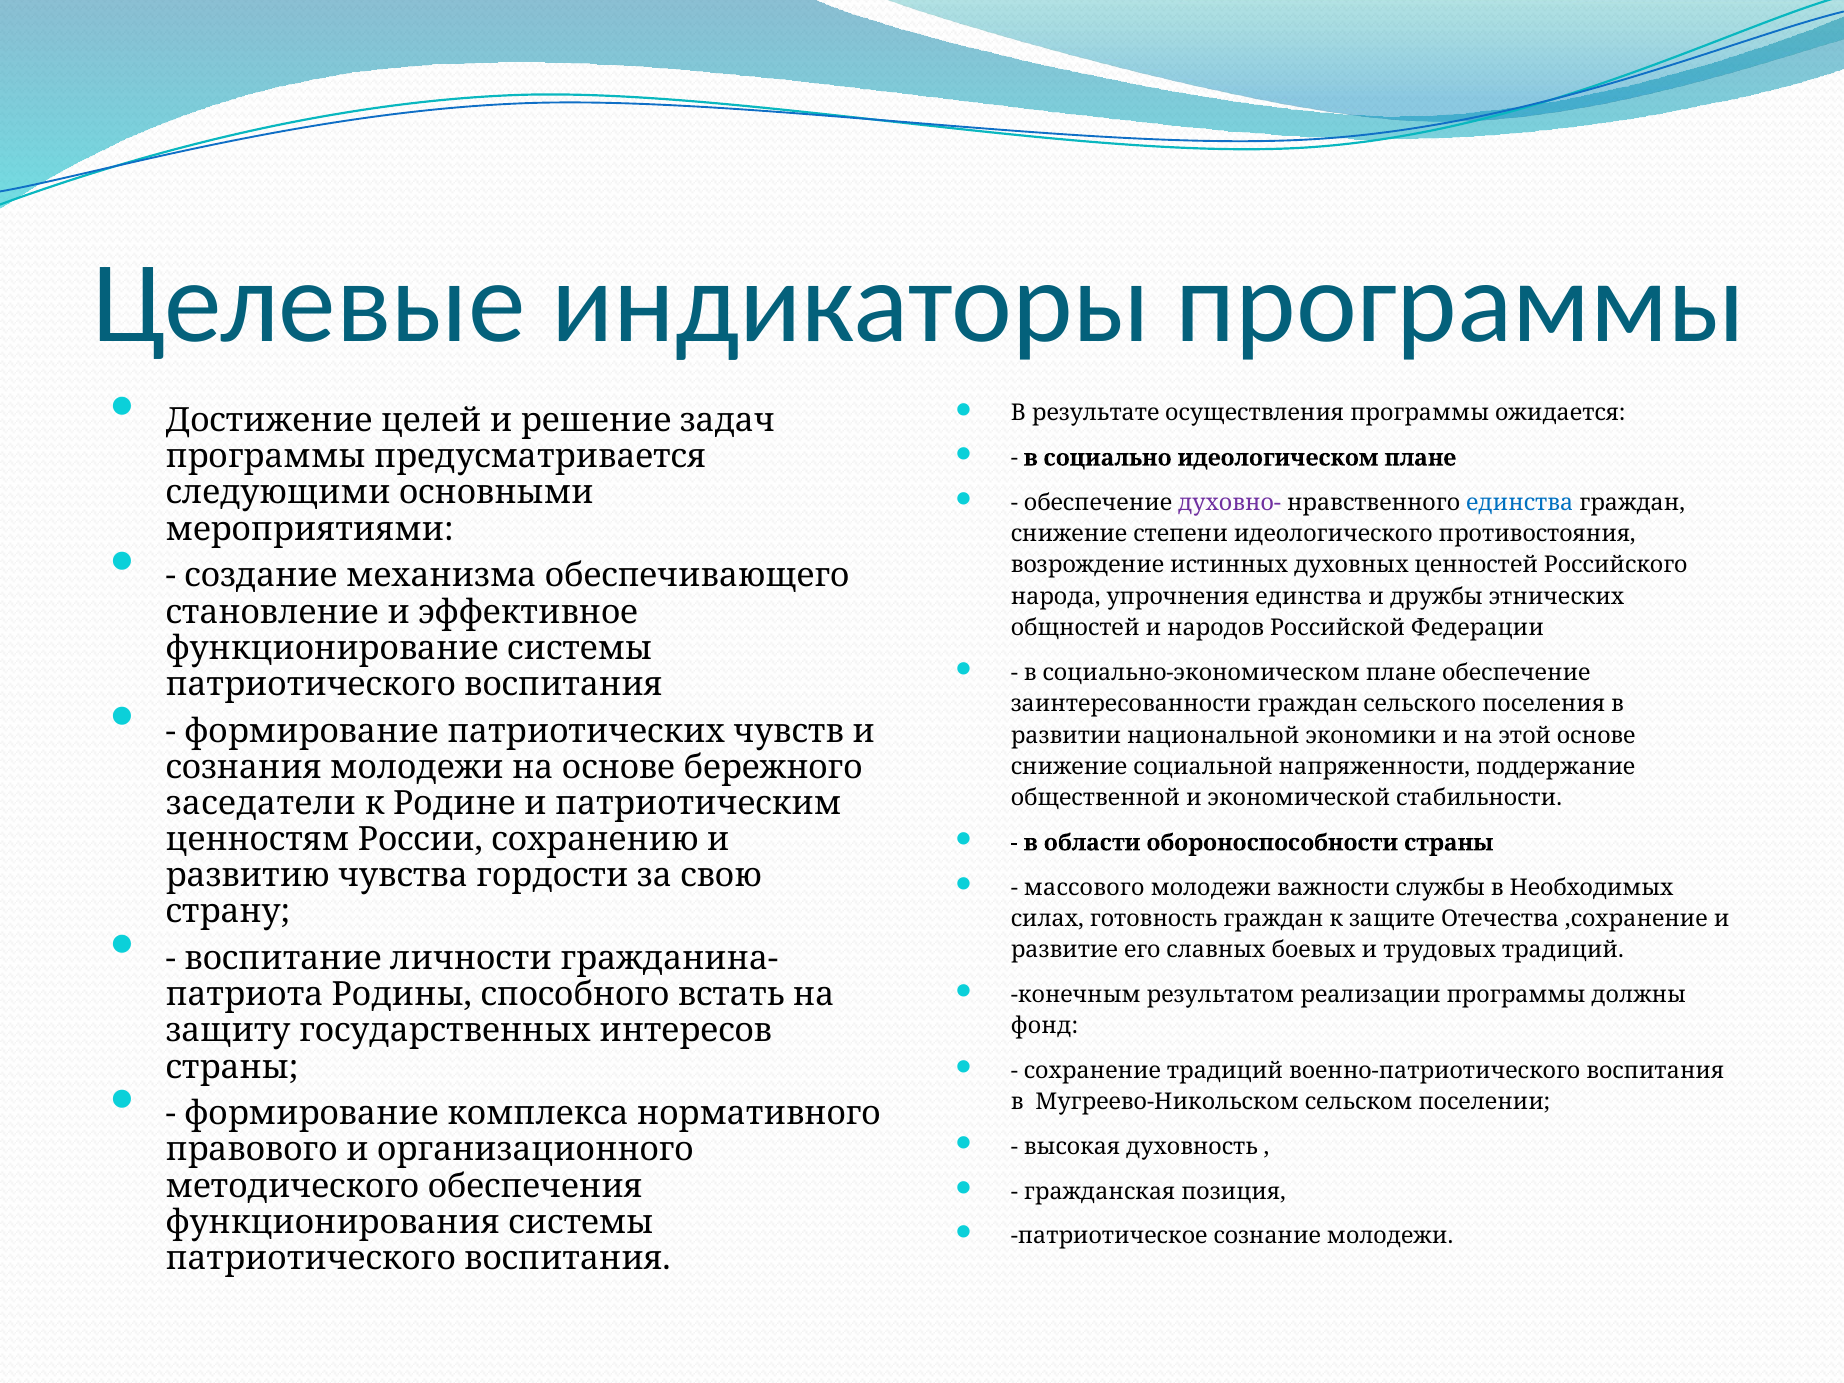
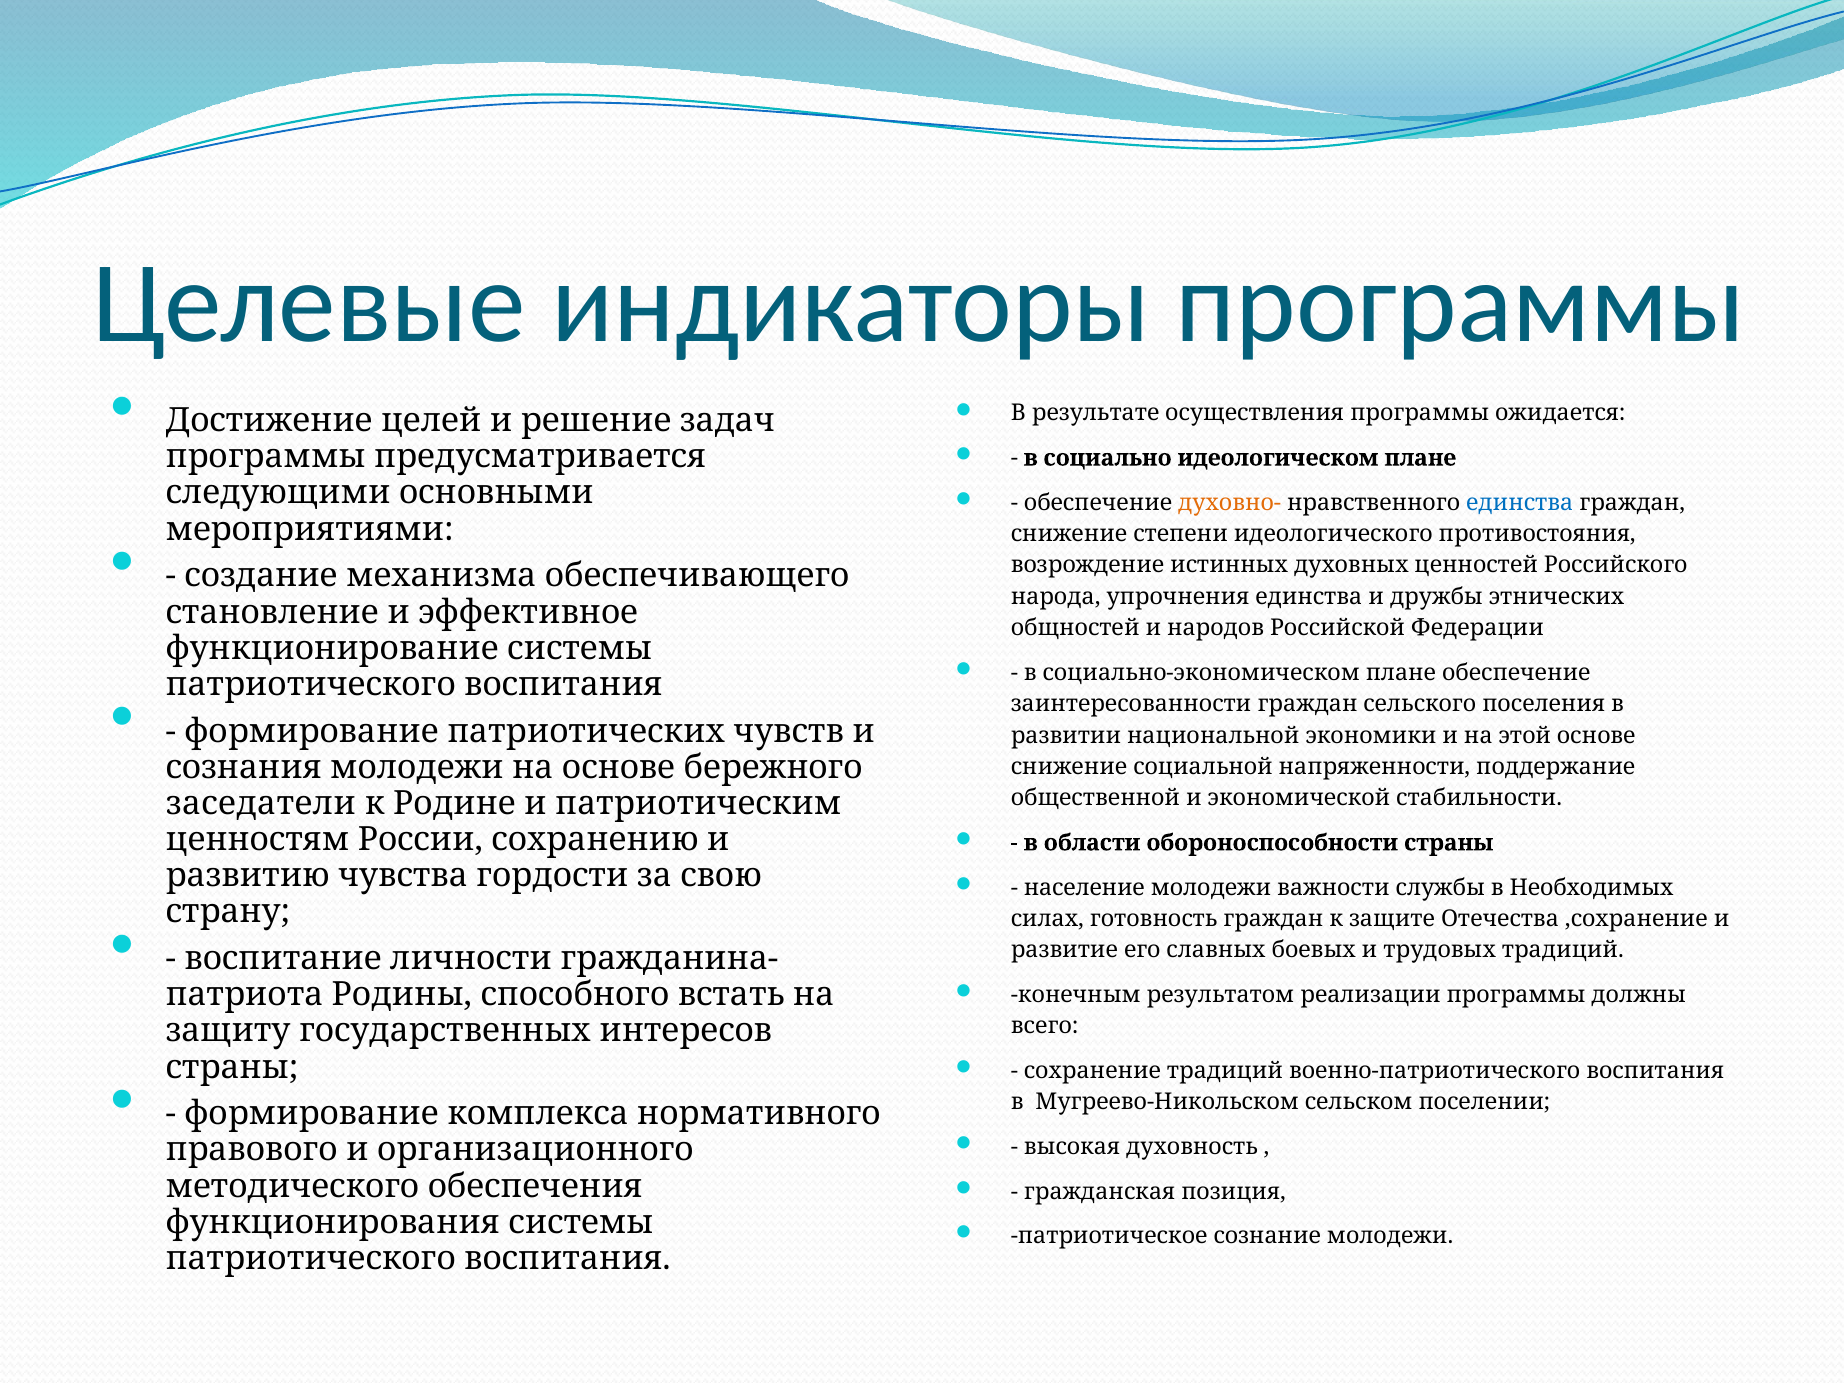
духовно- colour: purple -> orange (1230, 503)
массового: массового -> население (1084, 887)
фонд: фонд -> всего (1045, 1026)
